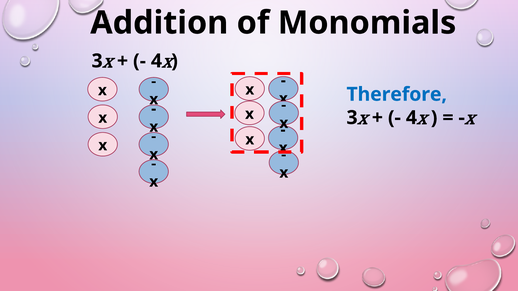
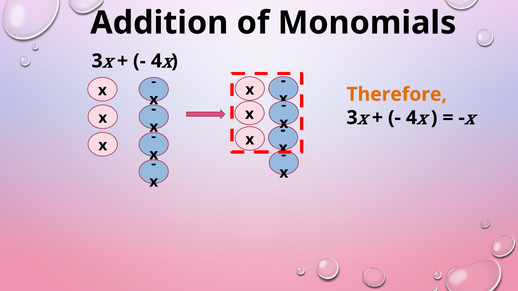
Therefore colour: blue -> orange (397, 94)
